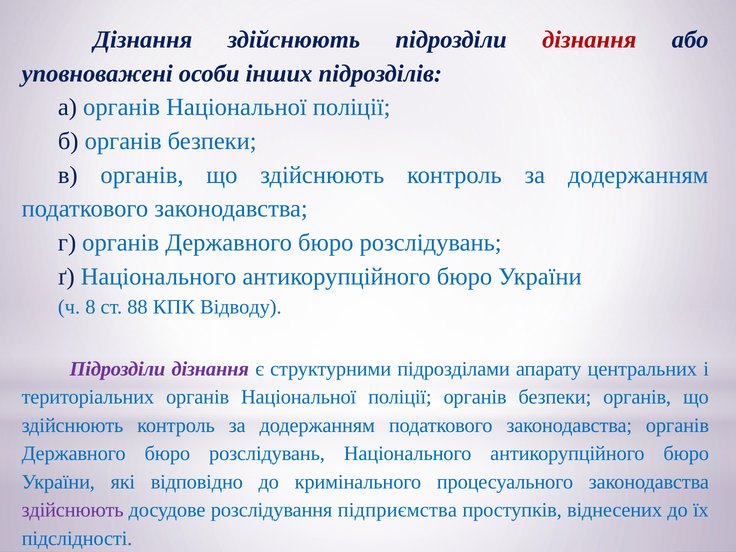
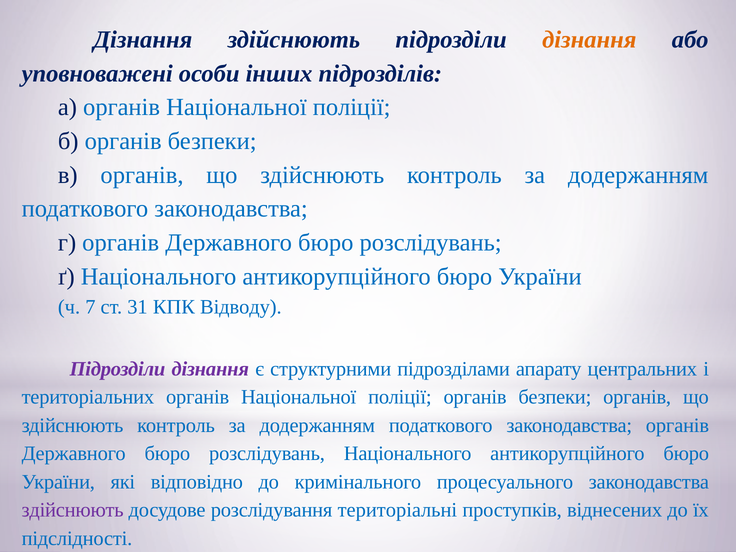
дізнання colour: red -> orange (589, 40)
8: 8 -> 7 (90, 307)
88: 88 -> 31 (137, 307)
підприємства: підприємства -> територіальні (397, 510)
